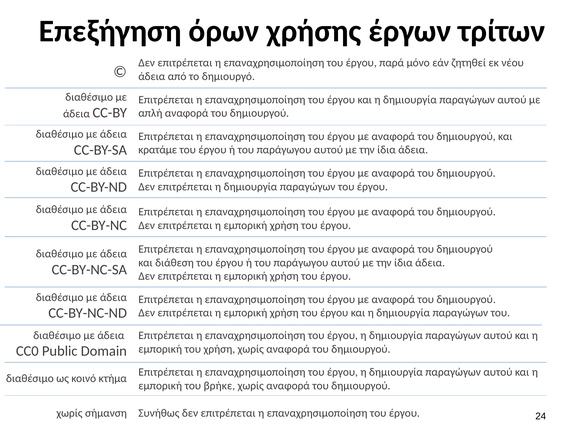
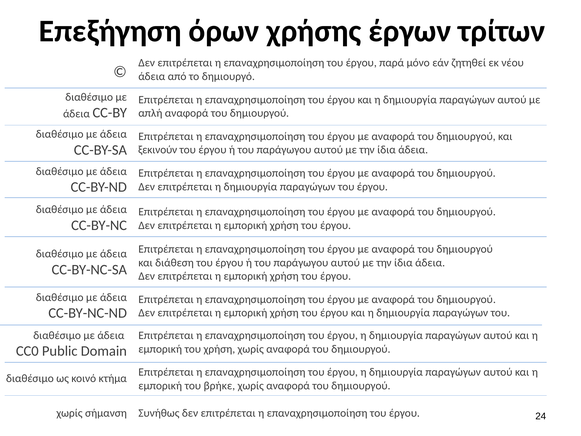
κρατάμε: κρατάμε -> ξεκινούν (158, 150)
